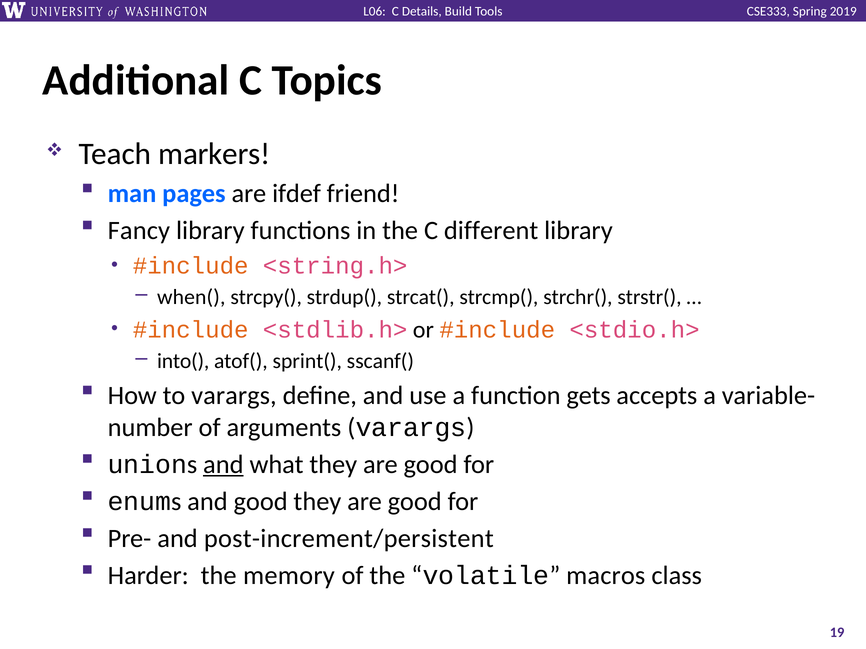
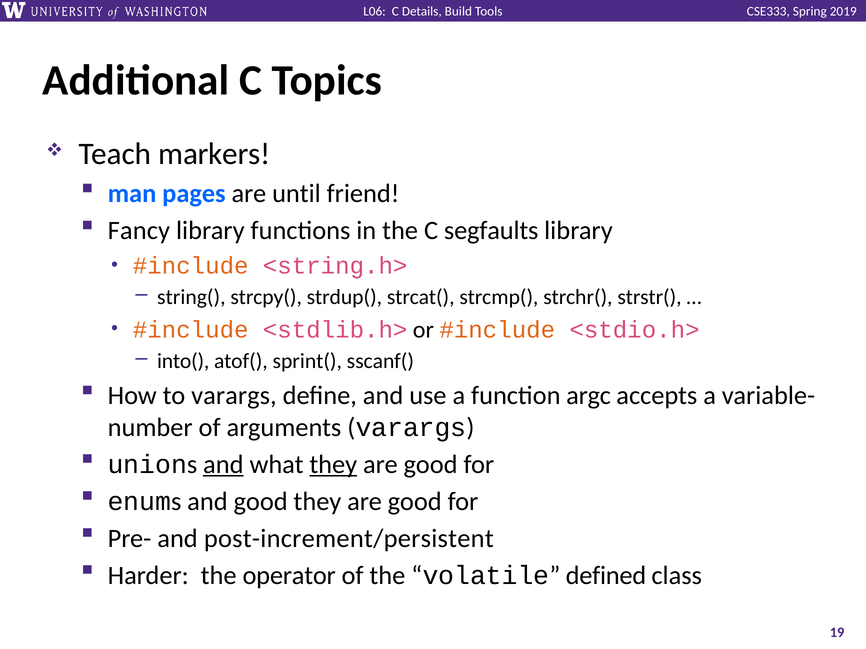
ifdef: ifdef -> until (296, 194)
different: different -> segfaults (491, 231)
when(: when( -> string( (191, 297)
gets: gets -> argc (589, 396)
they underline: none -> present (333, 465)
memory: memory -> operator (289, 576)
macros: macros -> defined (606, 576)
